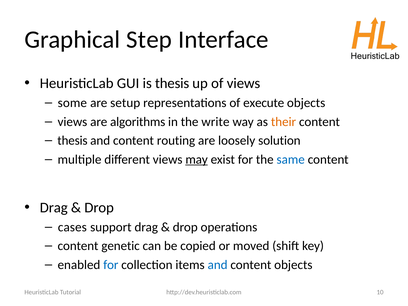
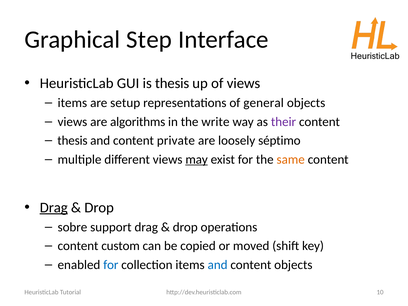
some: some -> items (72, 103)
execute: execute -> general (264, 103)
their colour: orange -> purple (284, 122)
routing: routing -> private (176, 141)
solution: solution -> séptimo (279, 141)
same colour: blue -> orange (291, 159)
Drag underline: none -> present (54, 208)
cases: cases -> sobre (72, 227)
genetic: genetic -> custom (121, 246)
